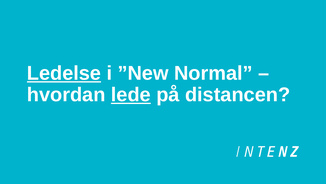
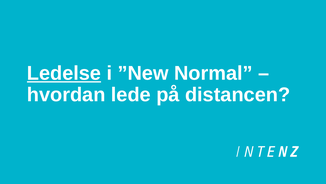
lede underline: present -> none (131, 94)
